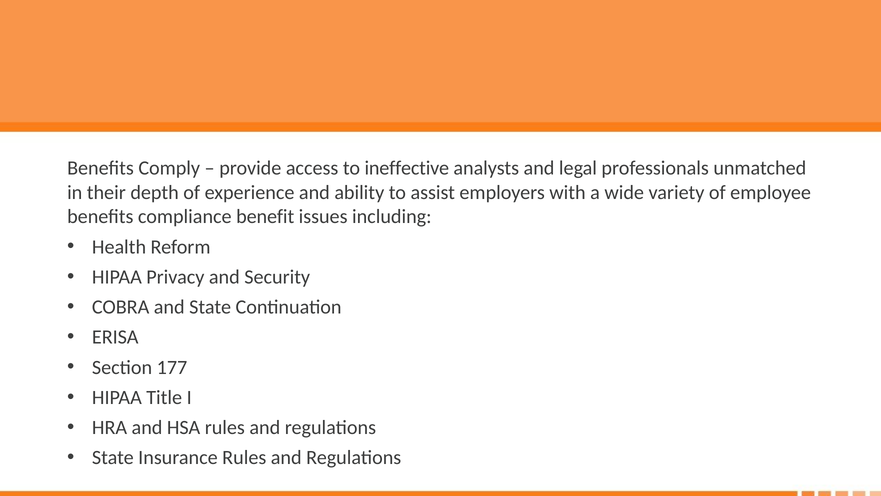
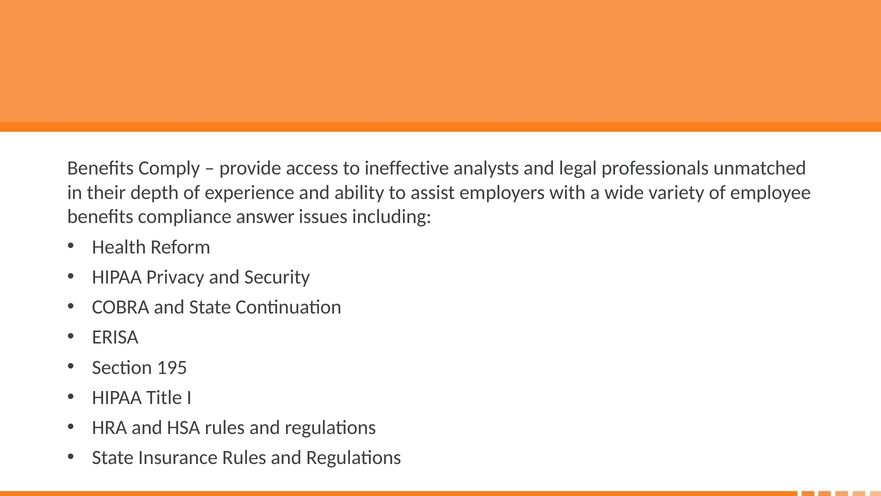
benefit: benefit -> answer (265, 217)
177: 177 -> 195 (172, 367)
